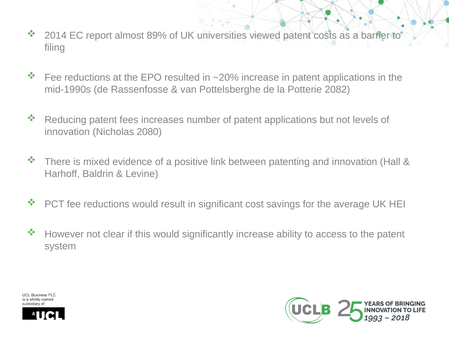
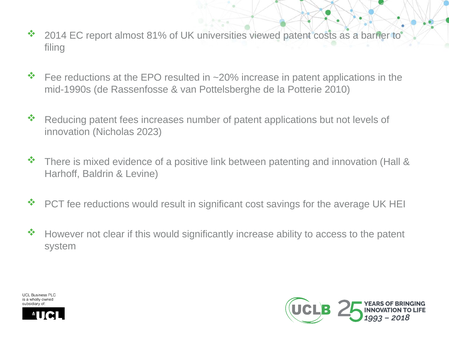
89%: 89% -> 81% (157, 35)
2082: 2082 -> 2010 (337, 90)
2080: 2080 -> 2023 (149, 132)
